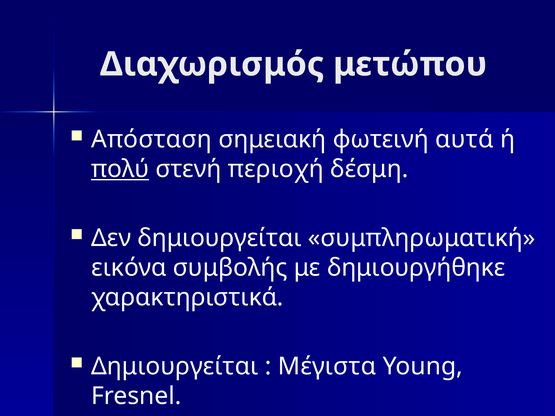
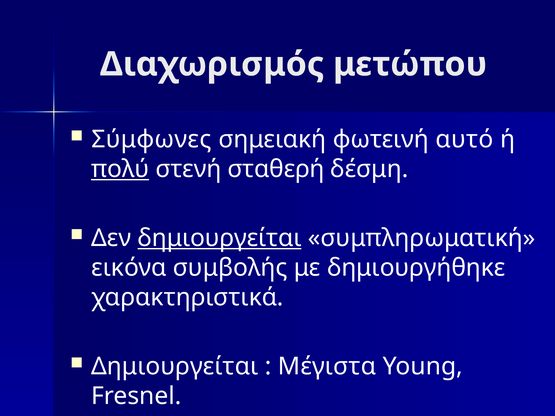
Απόσταση: Απόσταση -> Σύμφωνες (151, 140)
αυτά: αυτά -> αυτό (464, 140)
περιοχή: περιοχή -> σταθερή (276, 169)
δημιουργείται underline: none -> present (220, 238)
